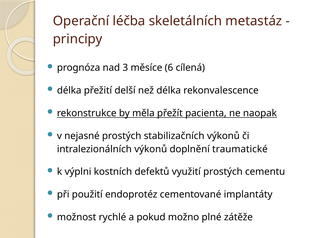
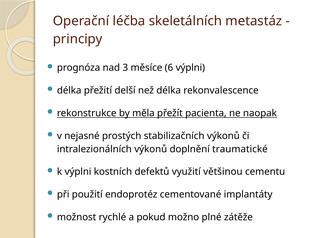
6 cílená: cílená -> výplni (190, 68)
využití prostých: prostých -> většinou (223, 172)
